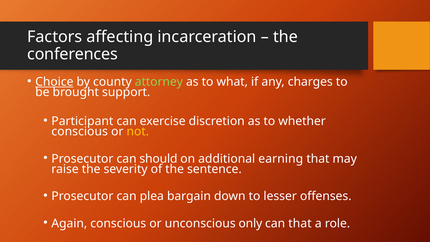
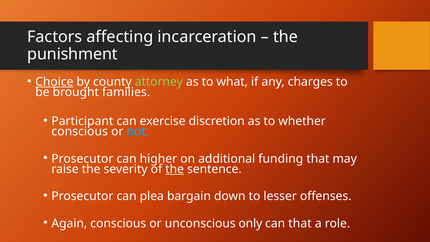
conferences: conferences -> punishment (72, 54)
support: support -> families (126, 92)
not colour: yellow -> light blue (138, 132)
should: should -> higher (158, 159)
earning: earning -> funding (281, 159)
the underline: none -> present (175, 169)
